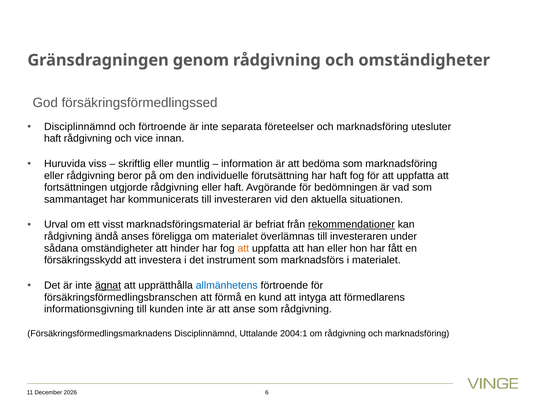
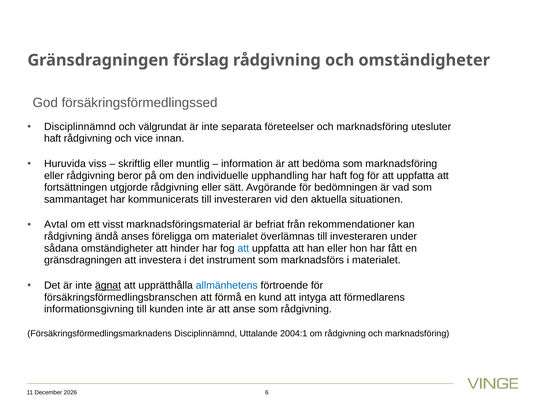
genom: genom -> förslag (201, 60)
och förtroende: förtroende -> välgrundat (163, 127)
förutsättning: förutsättning -> upphandling (280, 176)
eller haft: haft -> sätt (234, 188)
Urval: Urval -> Avtal (56, 225)
rekommendationer underline: present -> none (351, 225)
att colour: orange -> blue (243, 248)
försäkringsskydd: försäkringsskydd -> gränsdragningen (83, 260)
